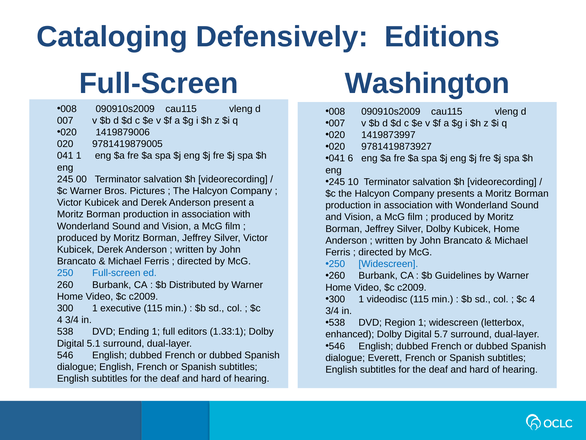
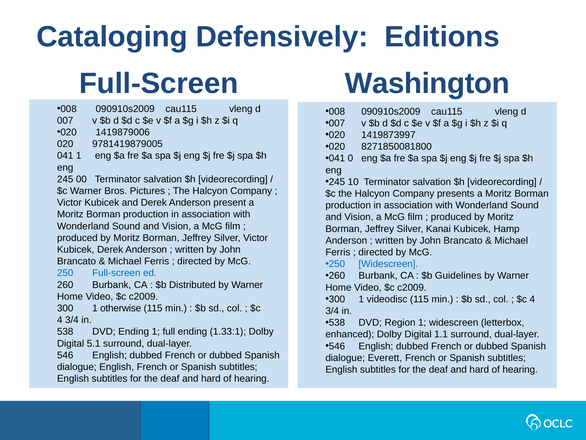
9781419873927: 9781419873927 -> 8271850081800 (396, 147)
6: 6 -> 0 (350, 158)
Silver Dolby: Dolby -> Kanai (438, 229)
Kubicek Home: Home -> Hamp (507, 229)
executive: executive -> otherwise (121, 308)
full editors: editors -> ending (192, 331)
5.7: 5.7 -> 1.1 (441, 334)
